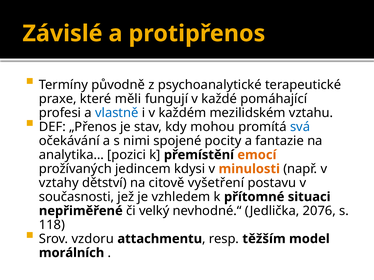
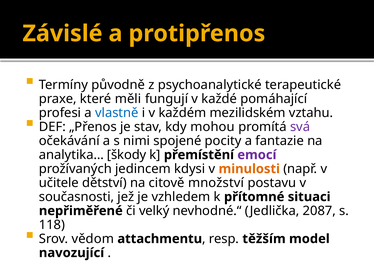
svá colour: blue -> purple (300, 127)
pozici: pozici -> škody (127, 155)
emocí colour: orange -> purple (257, 155)
vztahy: vztahy -> učitele (59, 183)
vyšetření: vyšetření -> množství (216, 183)
2076: 2076 -> 2087 (319, 211)
vzdoru: vzdoru -> vědom (93, 239)
morálních: morálních -> navozující (72, 253)
